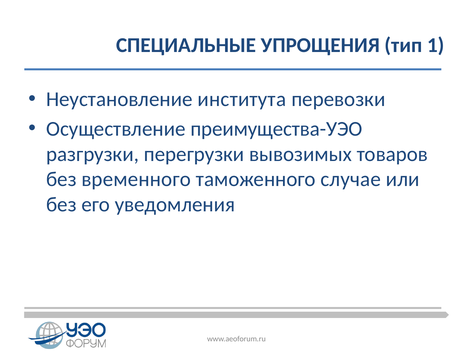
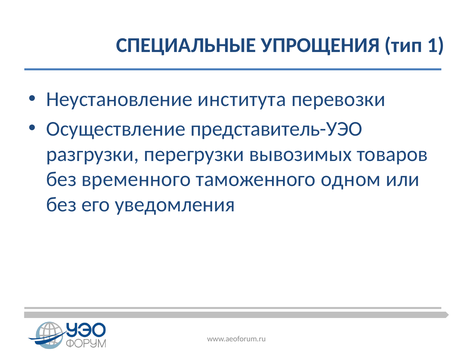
преимущества-УЭО: преимущества-УЭО -> представитель-УЭО (276, 129)
случае: случае -> одном (351, 179)
